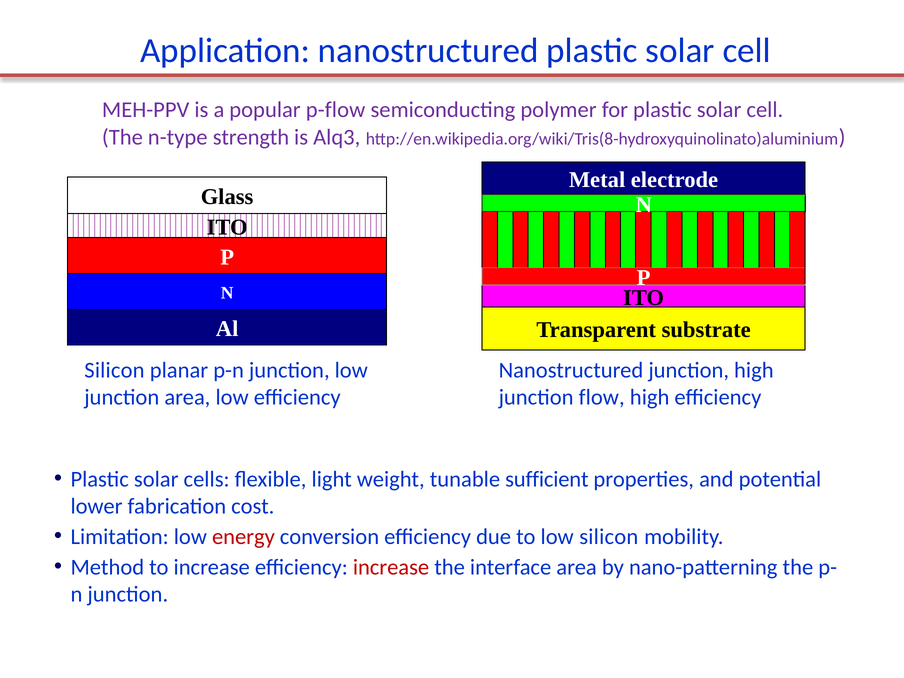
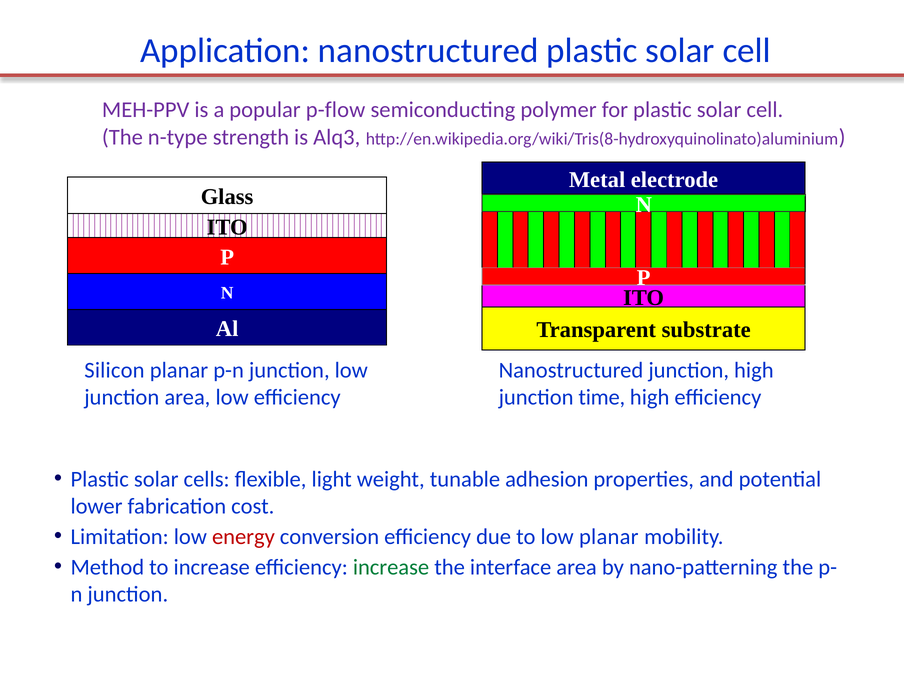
flow: flow -> time (602, 397)
sufficient: sufficient -> adhesion (547, 479)
low silicon: silicon -> planar (609, 537)
increase colour: red -> green (391, 567)
